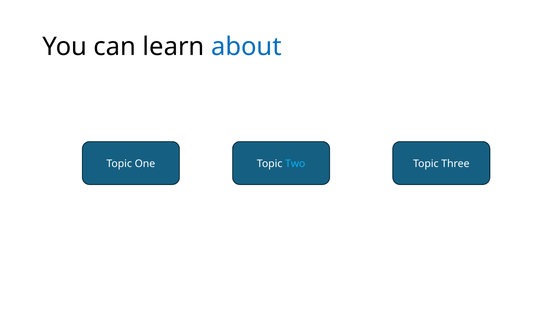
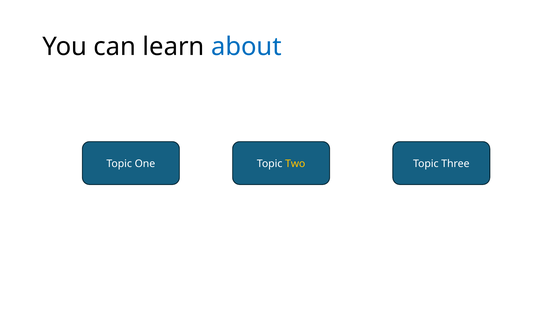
Two colour: light blue -> yellow (295, 164)
